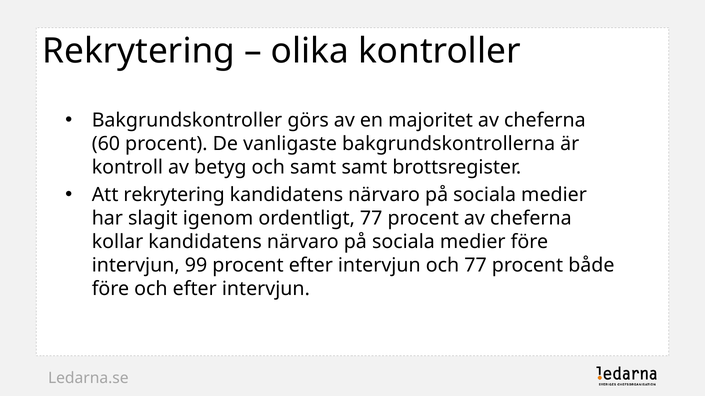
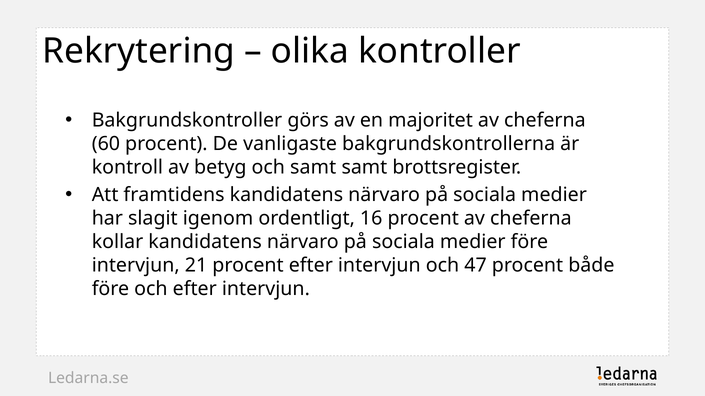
Att rekrytering: rekrytering -> framtidens (174, 195)
ordentligt 77: 77 -> 16 (371, 219)
99: 99 -> 21 (196, 266)
och 77: 77 -> 47 (476, 266)
